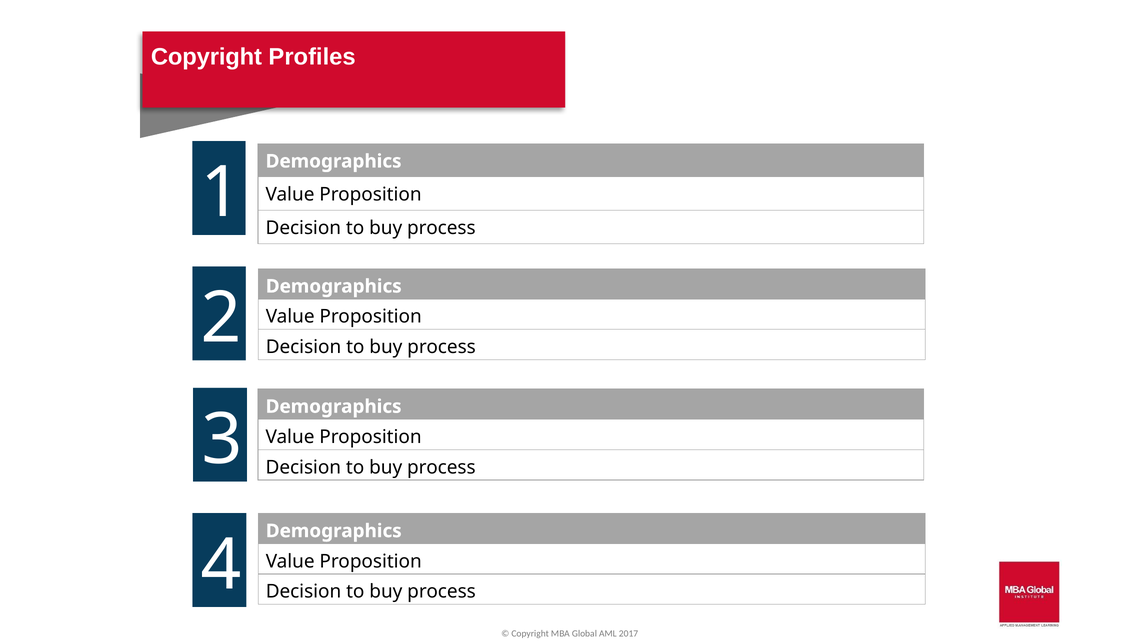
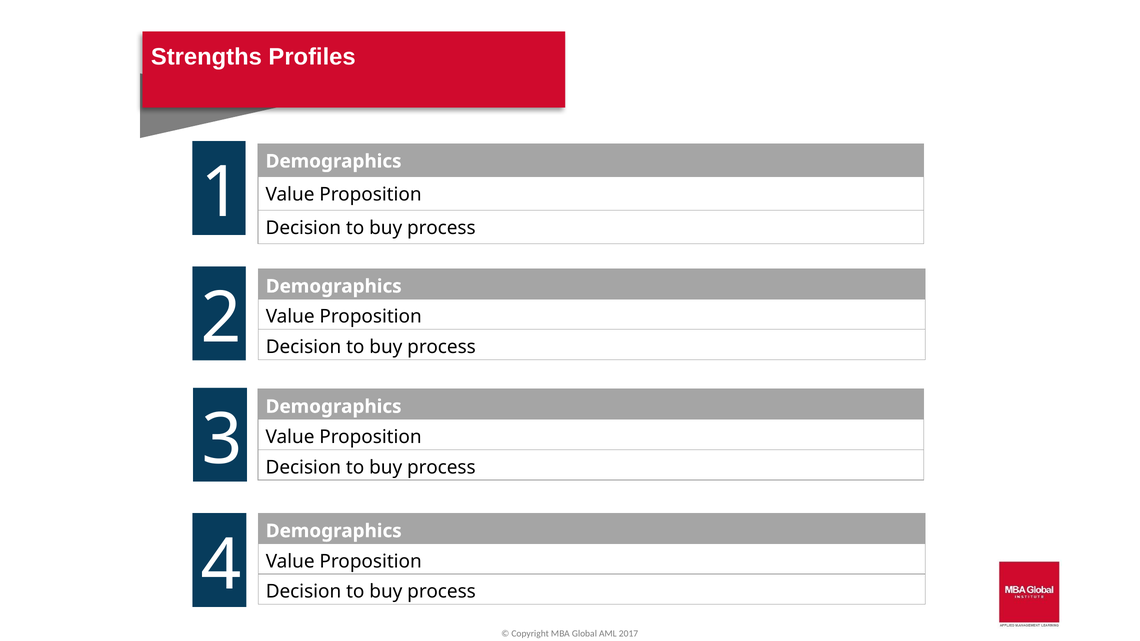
Copyright: Copyright -> Strengths (206, 57)
